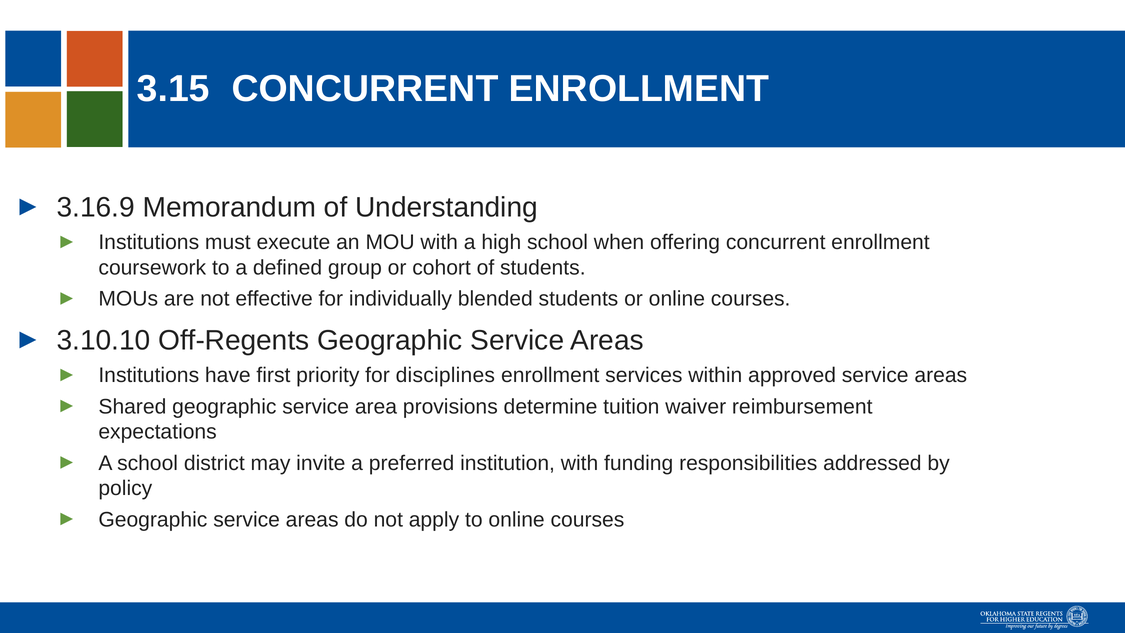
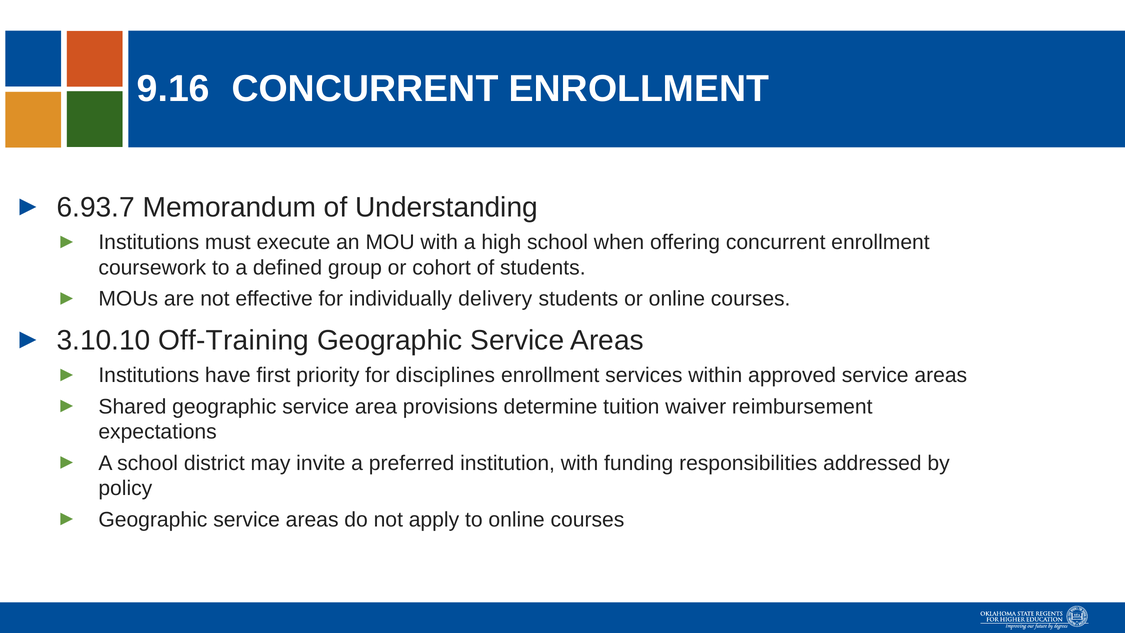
3.15: 3.15 -> 9.16 (173, 89)
3.16.9: 3.16.9 -> 6.93.7 (96, 207)
blended: blended -> delivery (495, 299)
Off-Regents: Off-Regents -> Off-Training (234, 340)
